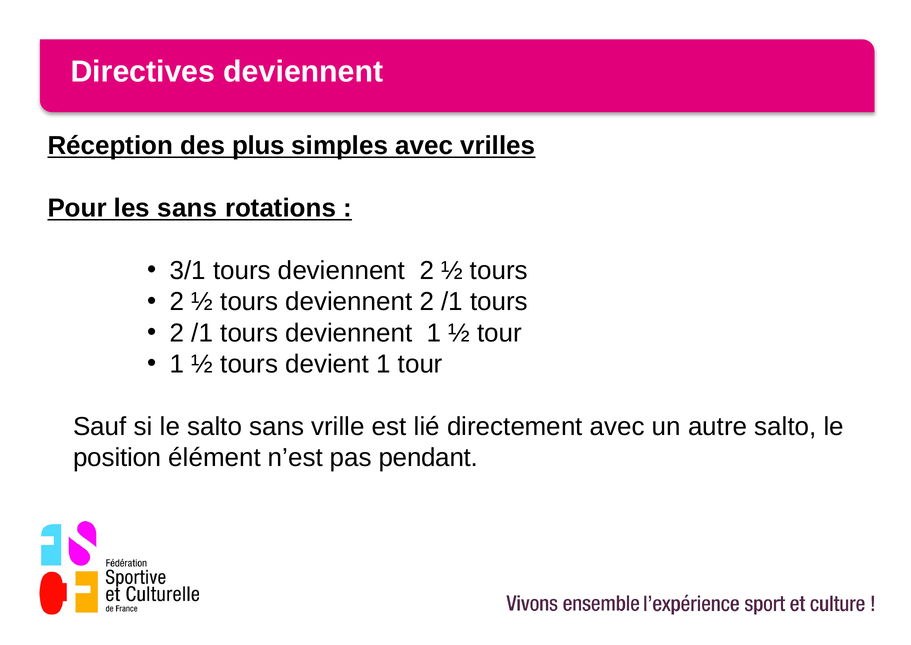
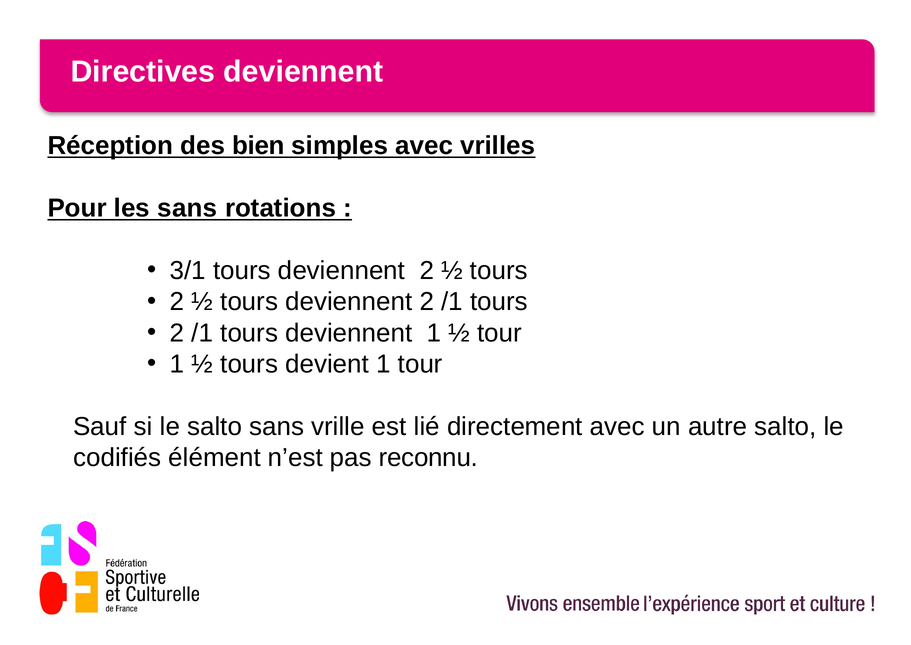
plus: plus -> bien (258, 146)
position: position -> codifiés (117, 458)
pendant: pendant -> reconnu (428, 458)
